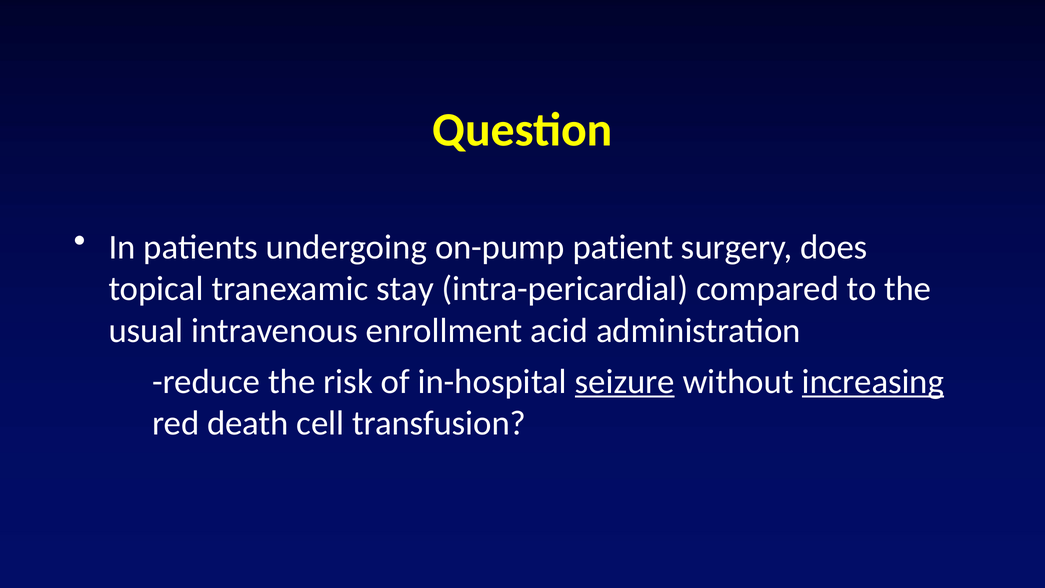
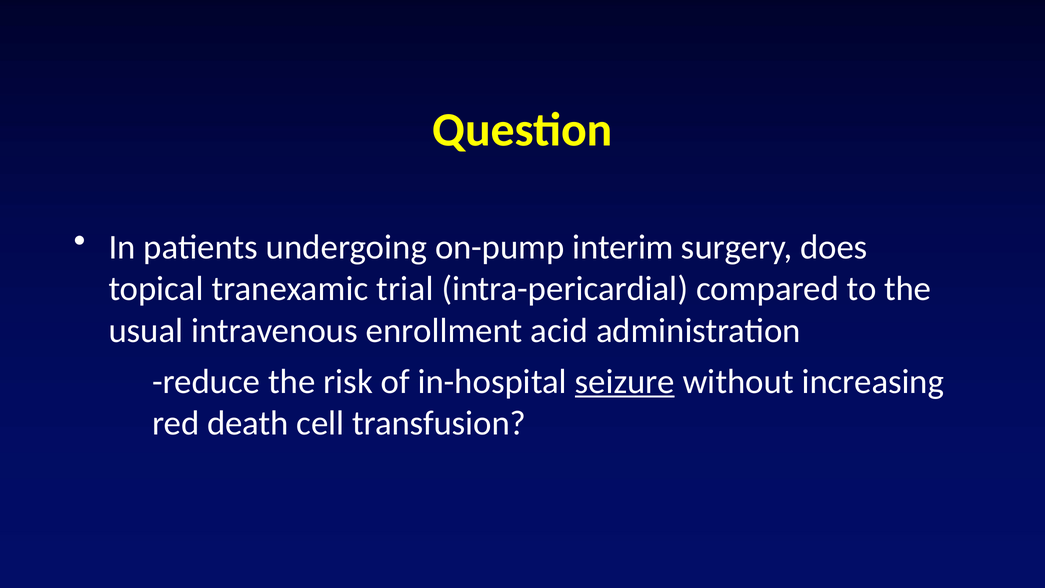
patient: patient -> interim (623, 247)
stay: stay -> trial (405, 289)
increasing underline: present -> none (873, 382)
